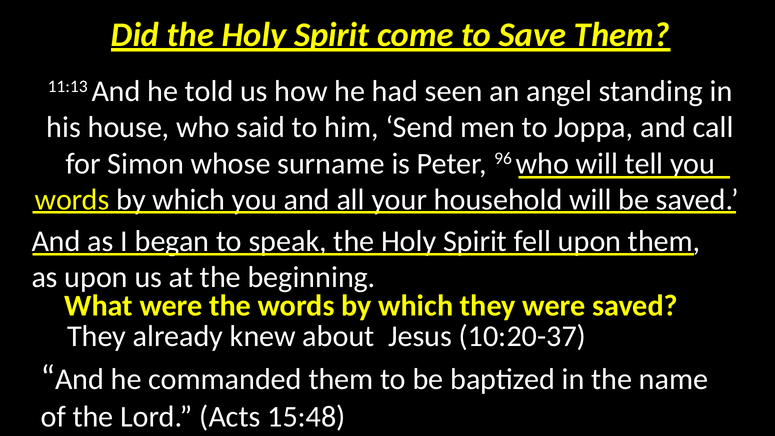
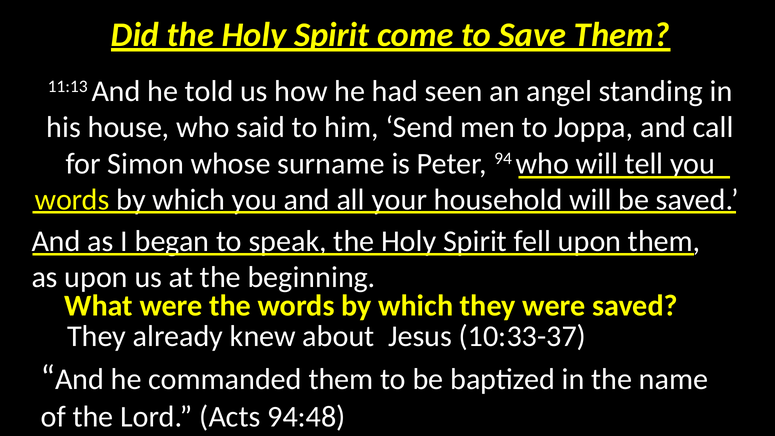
96: 96 -> 94 (503, 159)
10:20-37: 10:20-37 -> 10:33-37 (522, 336)
15:48: 15:48 -> 94:48 (306, 416)
